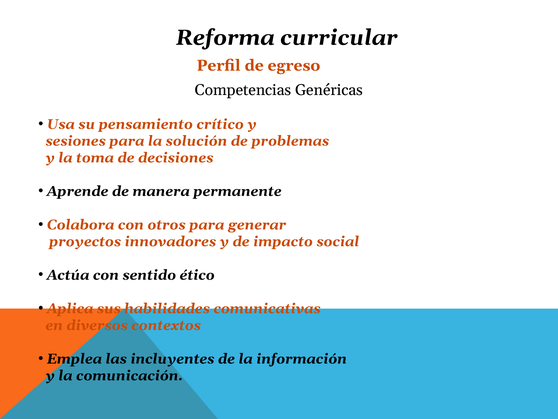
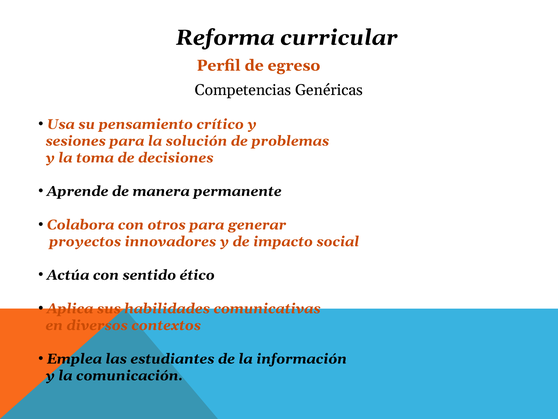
incluyentes: incluyentes -> estudiantes (172, 358)
